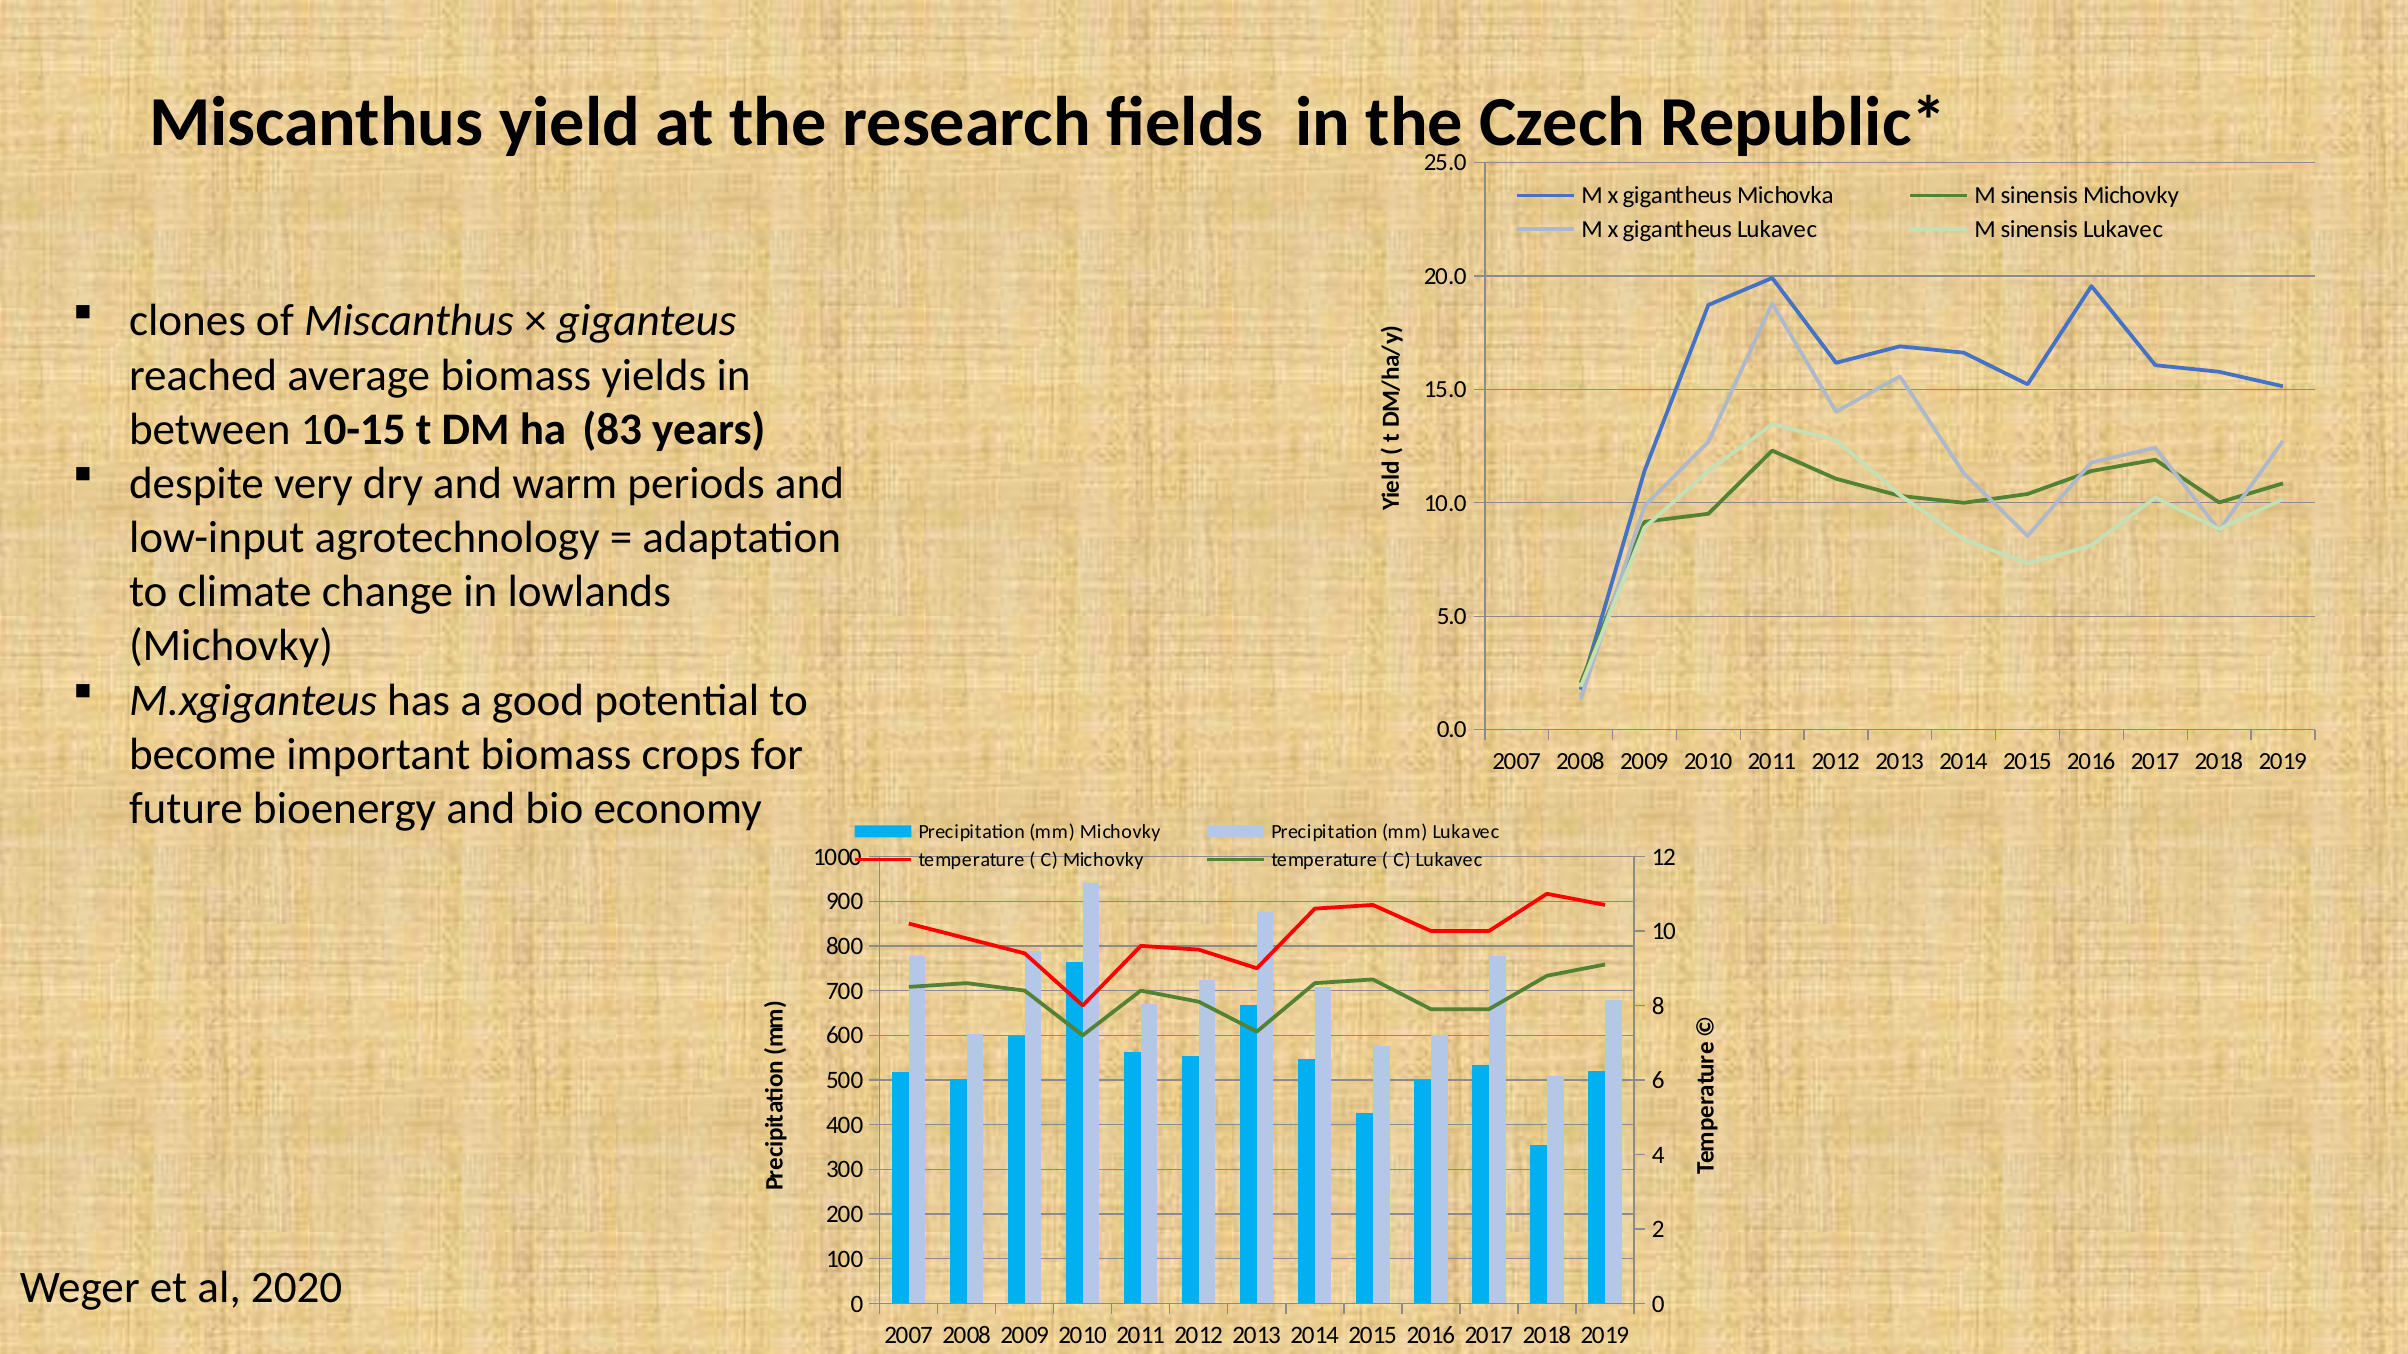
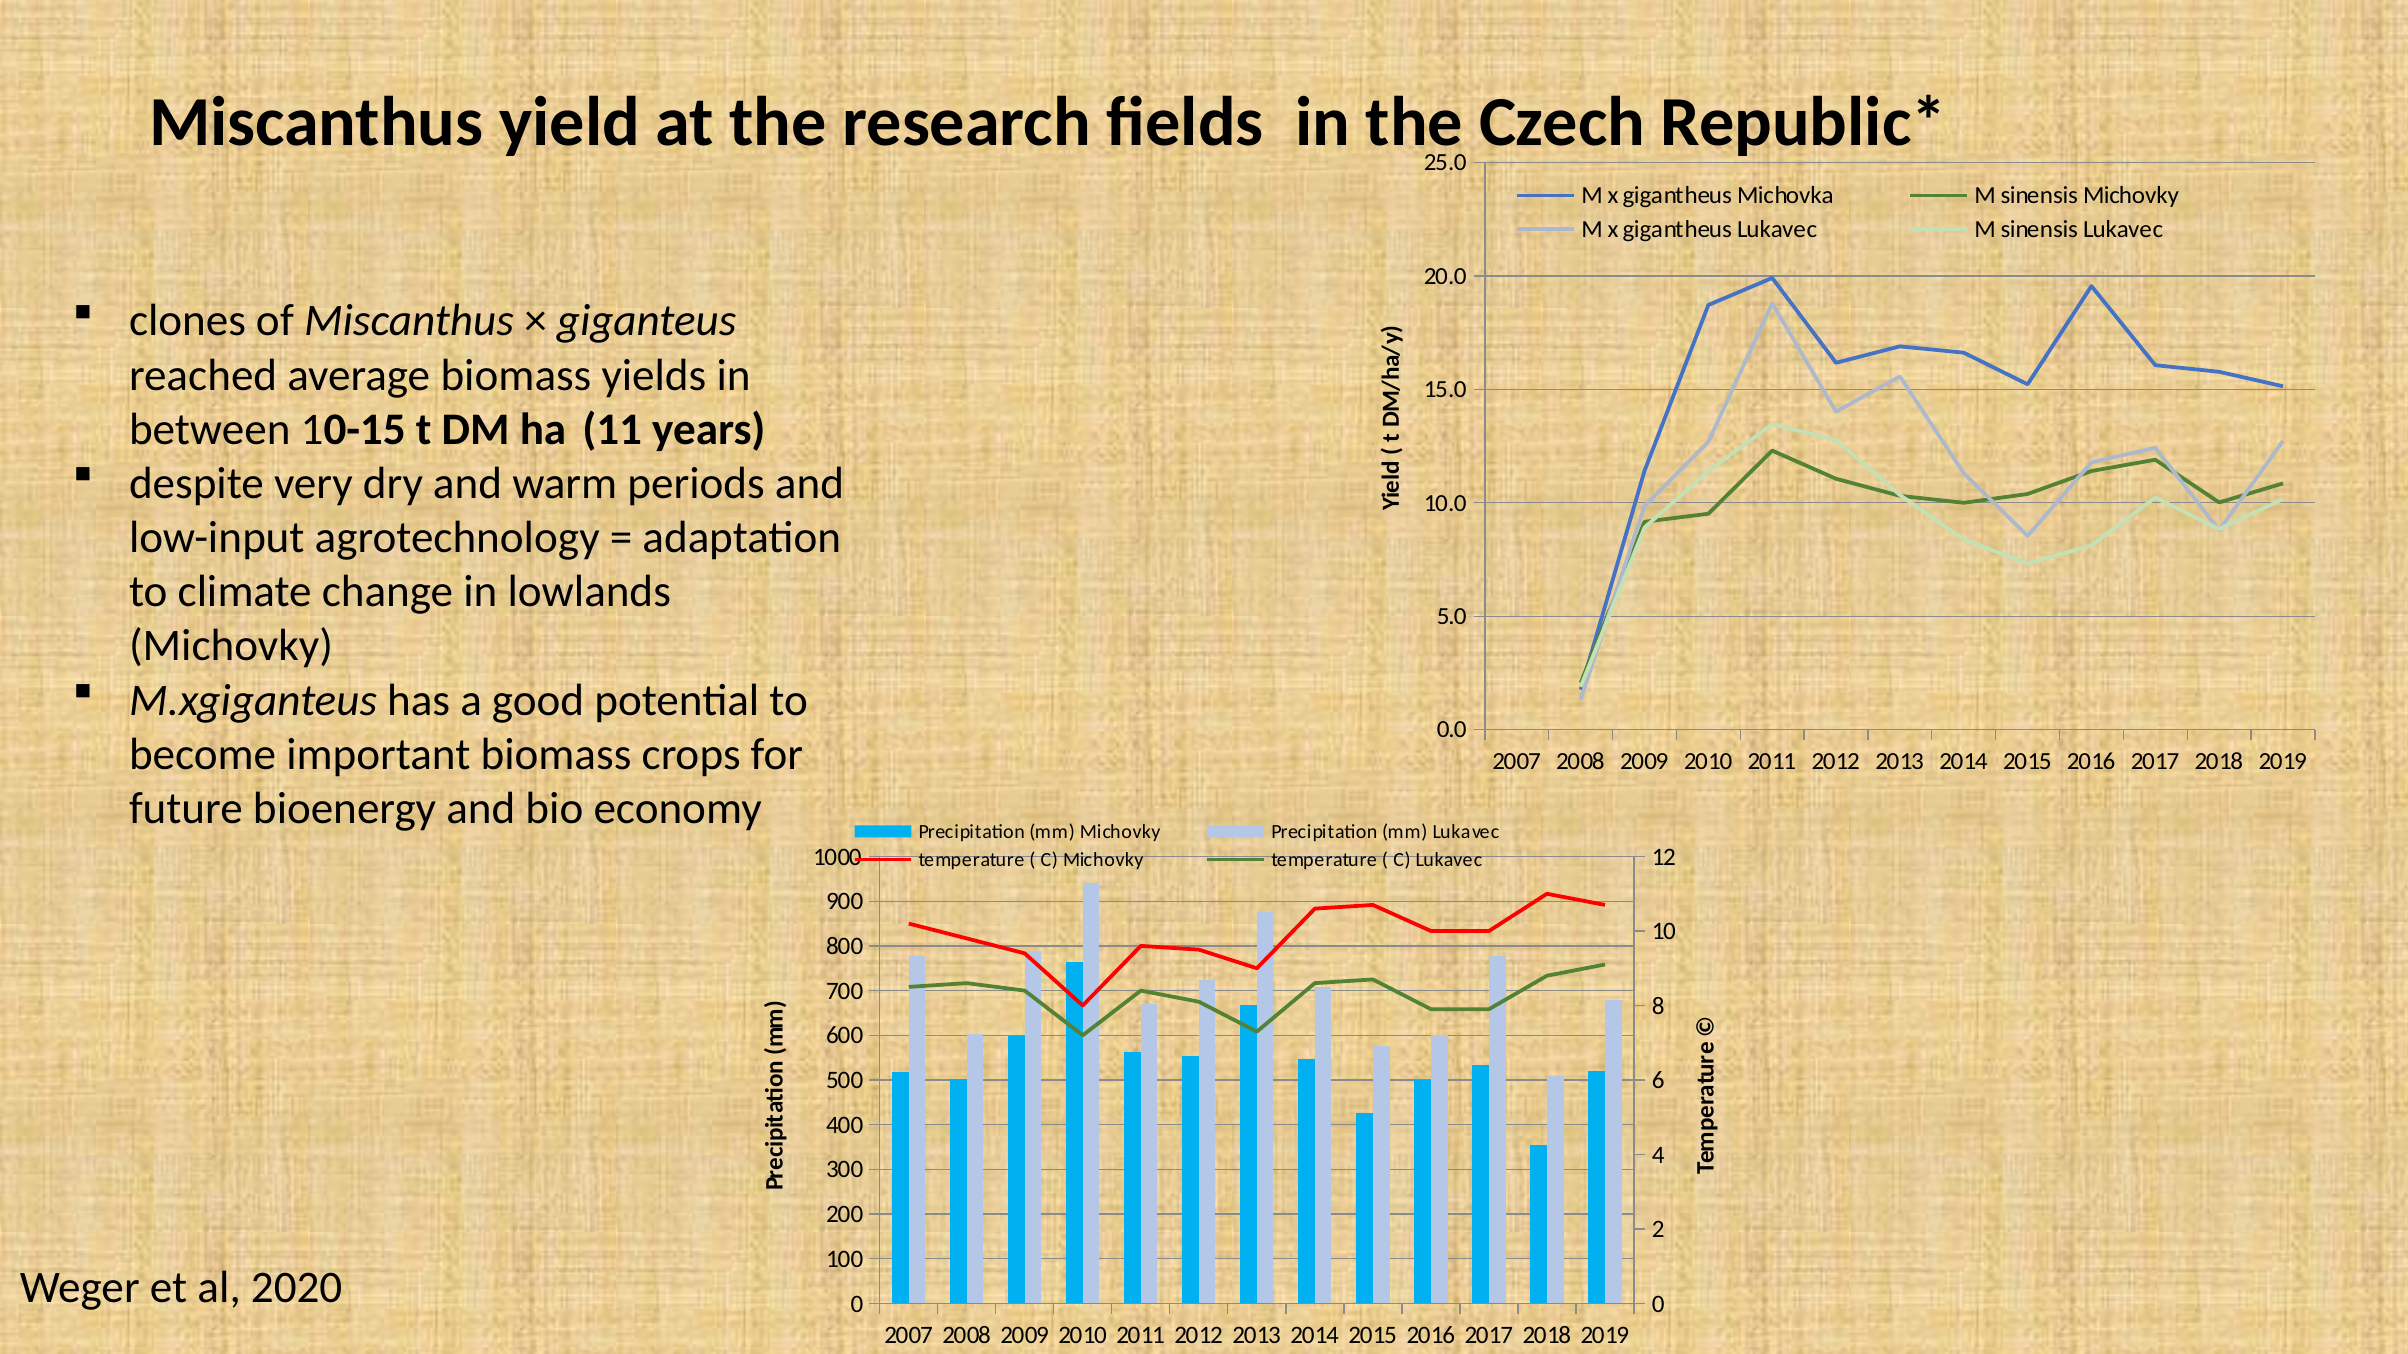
83: 83 -> 11 (612, 429)
